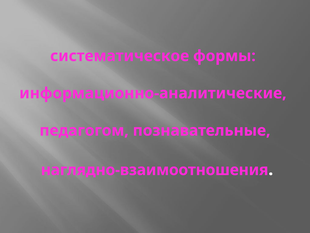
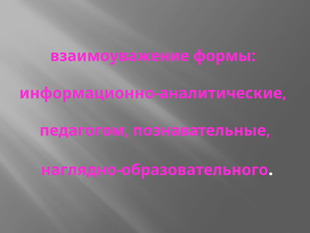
систематическое: систематическое -> взаимоуважение (120, 56)
наглядно-взаимоотношения: наглядно-взаимоотношения -> наглядно-образовательного (154, 170)
